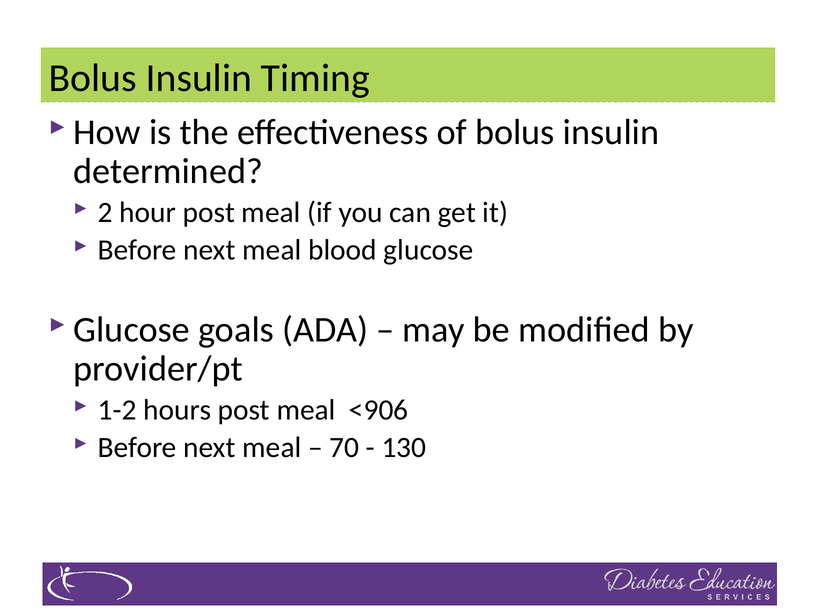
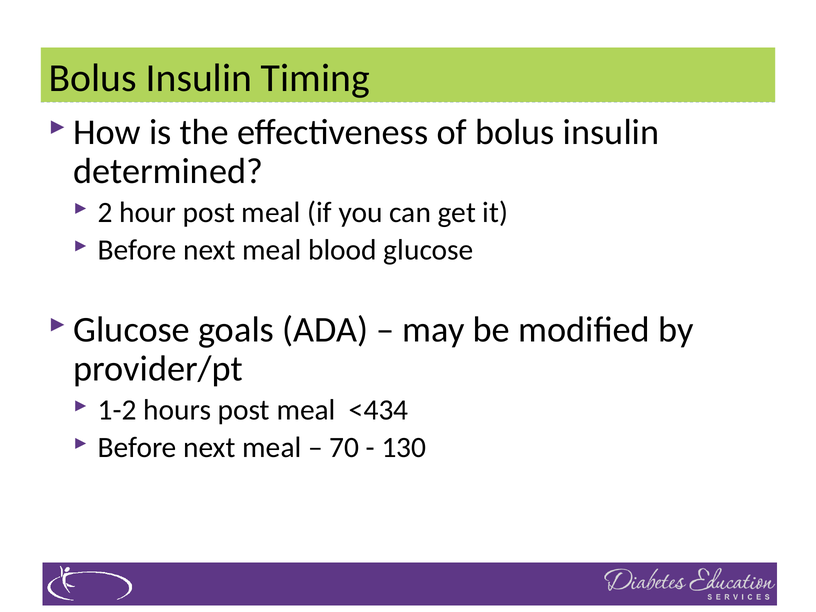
<906: <906 -> <434 (379, 410)
